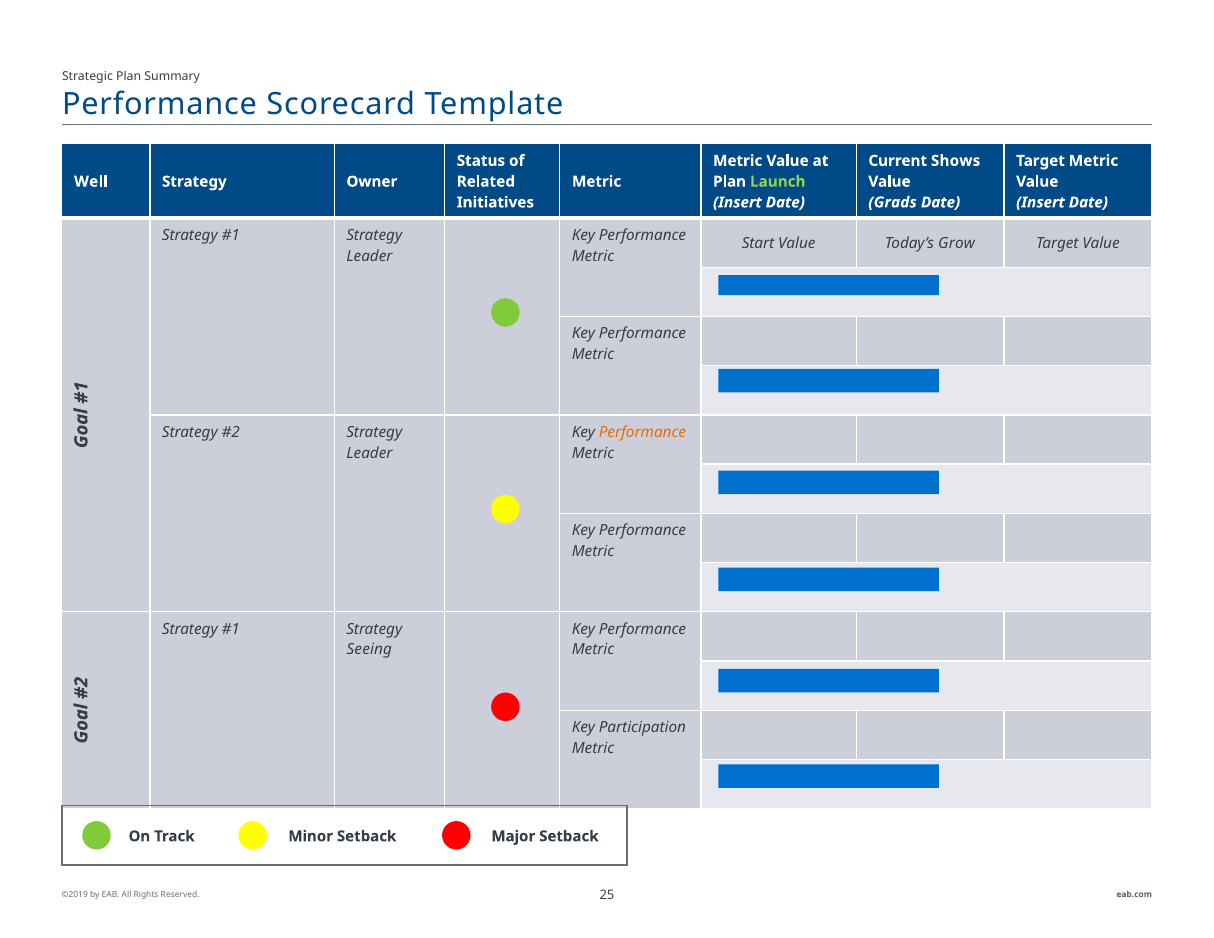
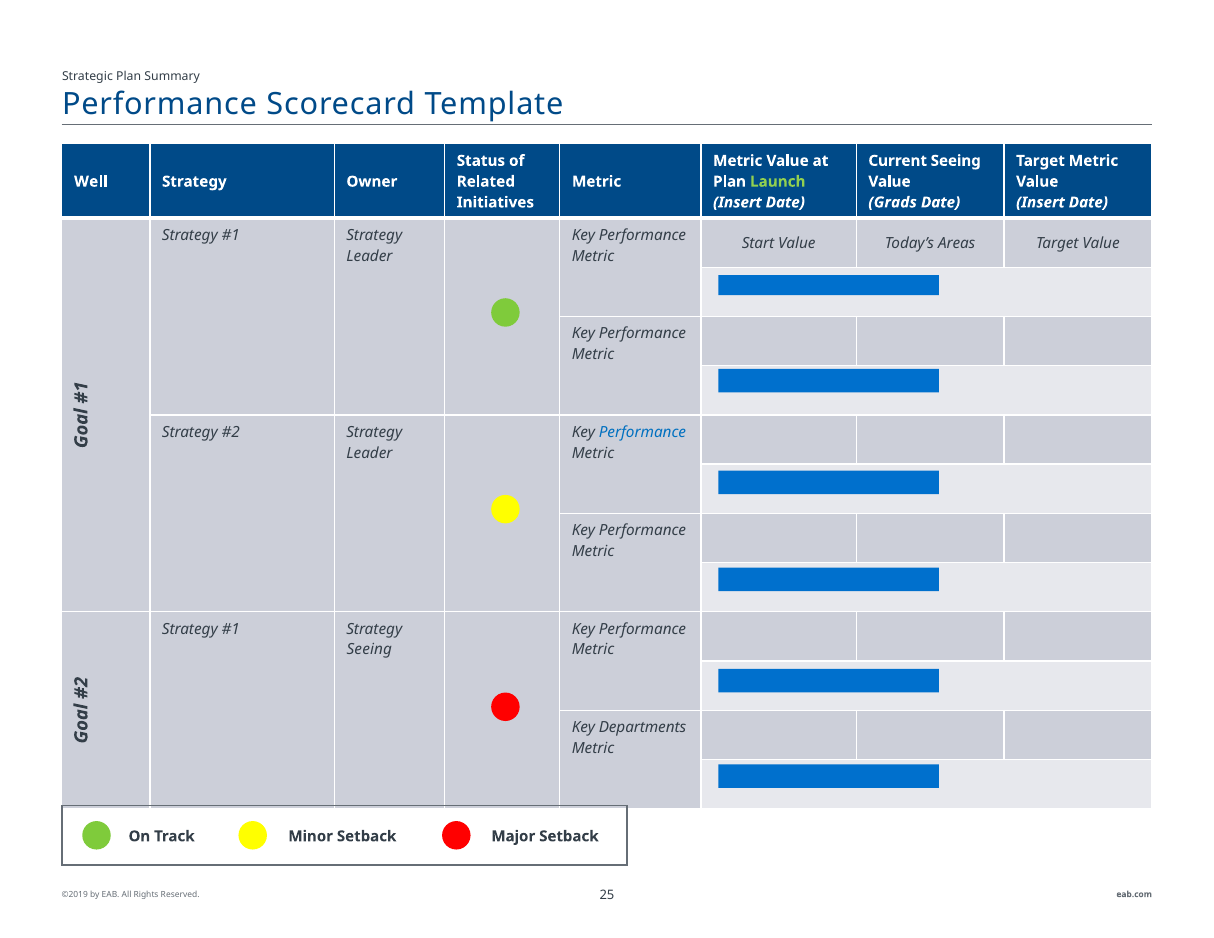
Current Shows: Shows -> Seeing (956, 161)
Grow: Grow -> Areas (957, 244)
Performance colour: orange -> blue (642, 432)
Participation: Participation -> Departments (642, 728)
